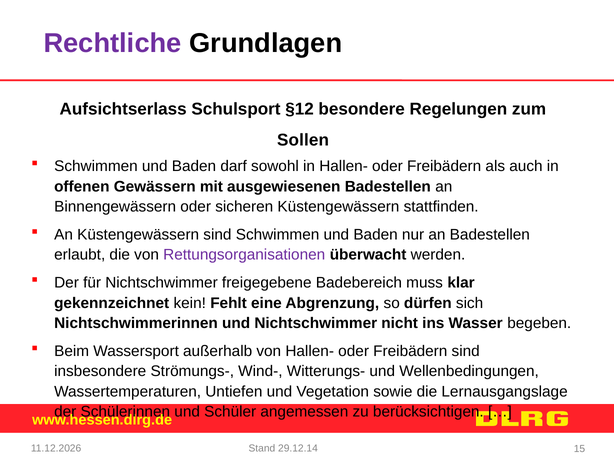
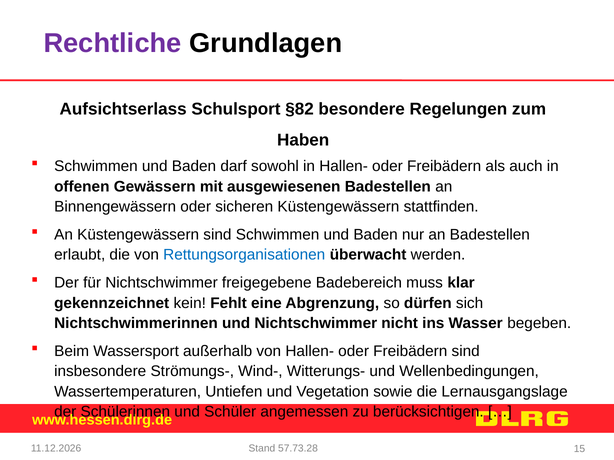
§12: §12 -> §82 (300, 109)
Sollen: Sollen -> Haben (303, 140)
Rettungsorganisationen colour: purple -> blue (244, 255)
29.12.14: 29.12.14 -> 57.73.28 (298, 449)
